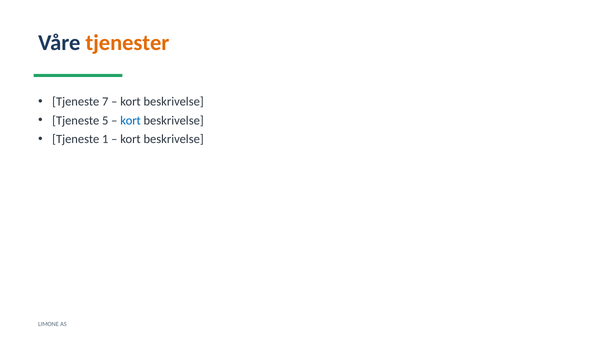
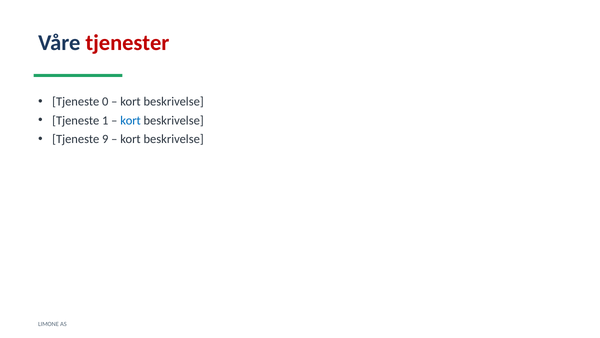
tjenester colour: orange -> red (127, 43)
7: 7 -> 0 (105, 102)
5: 5 -> 1 (105, 120)
1: 1 -> 9 (105, 139)
